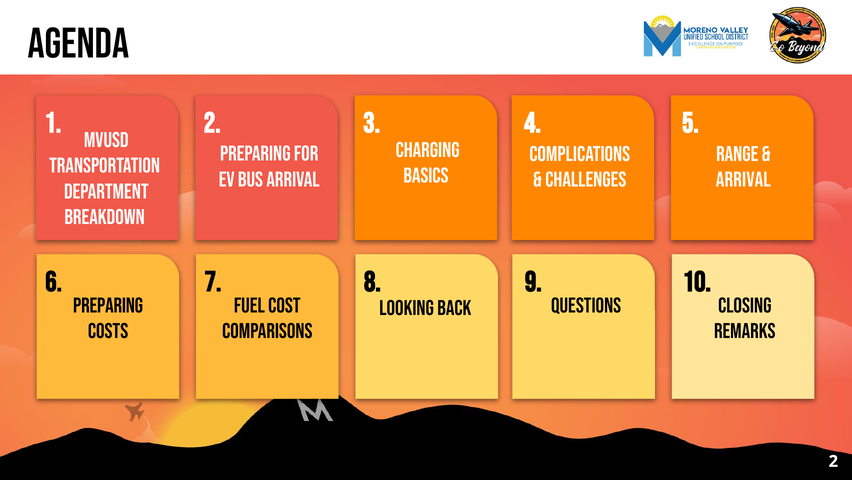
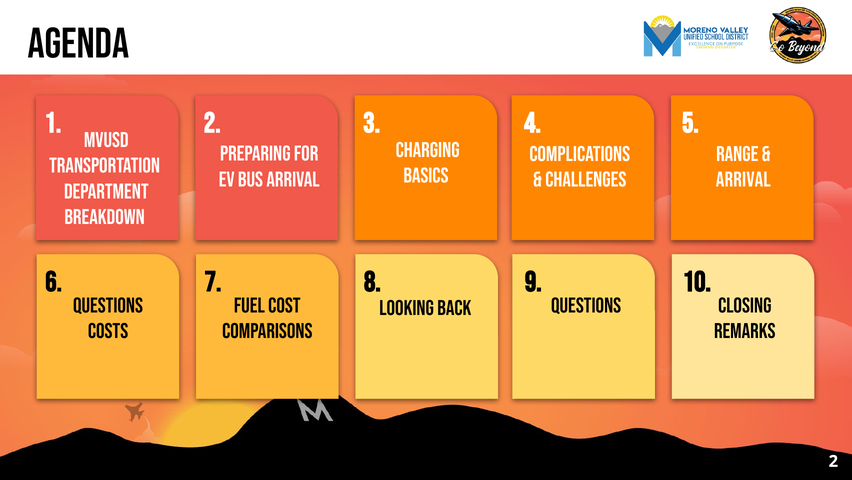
Preparing: Preparing -> Questions (108, 305)
